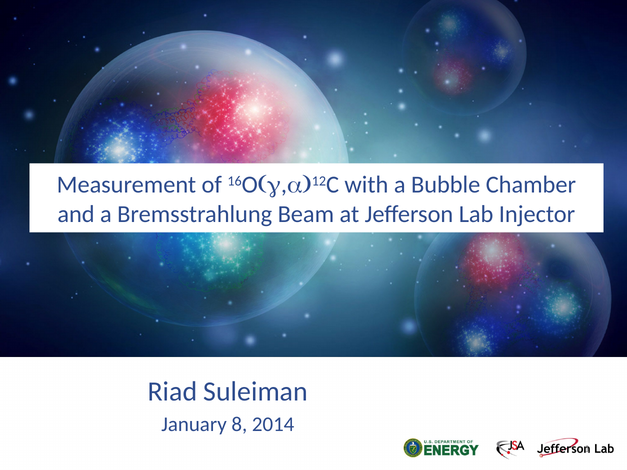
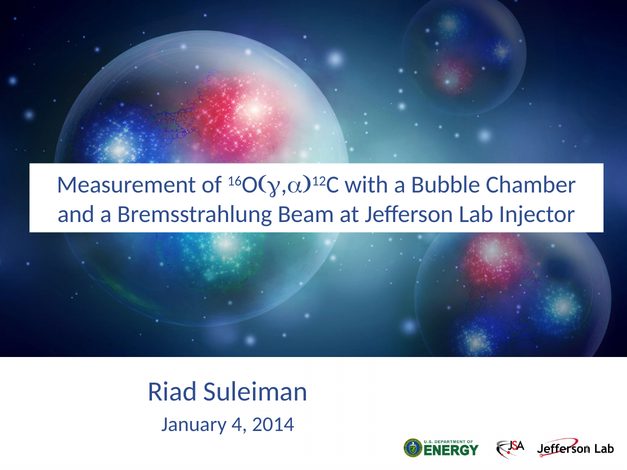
8: 8 -> 4 (239, 425)
